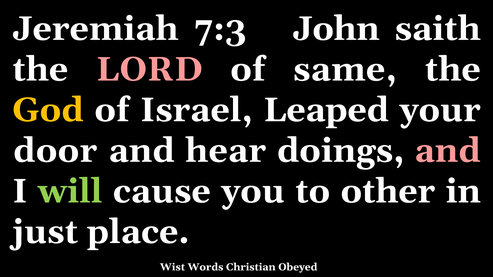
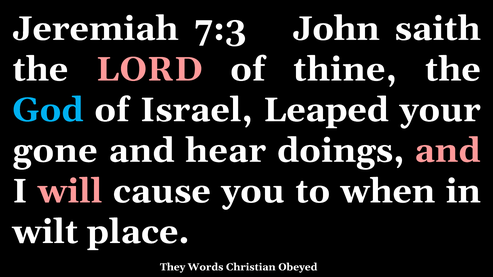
same: same -> thine (345, 69)
God colour: yellow -> light blue (48, 110)
door: door -> gone (55, 151)
will colour: light green -> pink (70, 191)
other: other -> when (388, 191)
just: just -> wilt (45, 232)
Wist: Wist -> They (173, 267)
